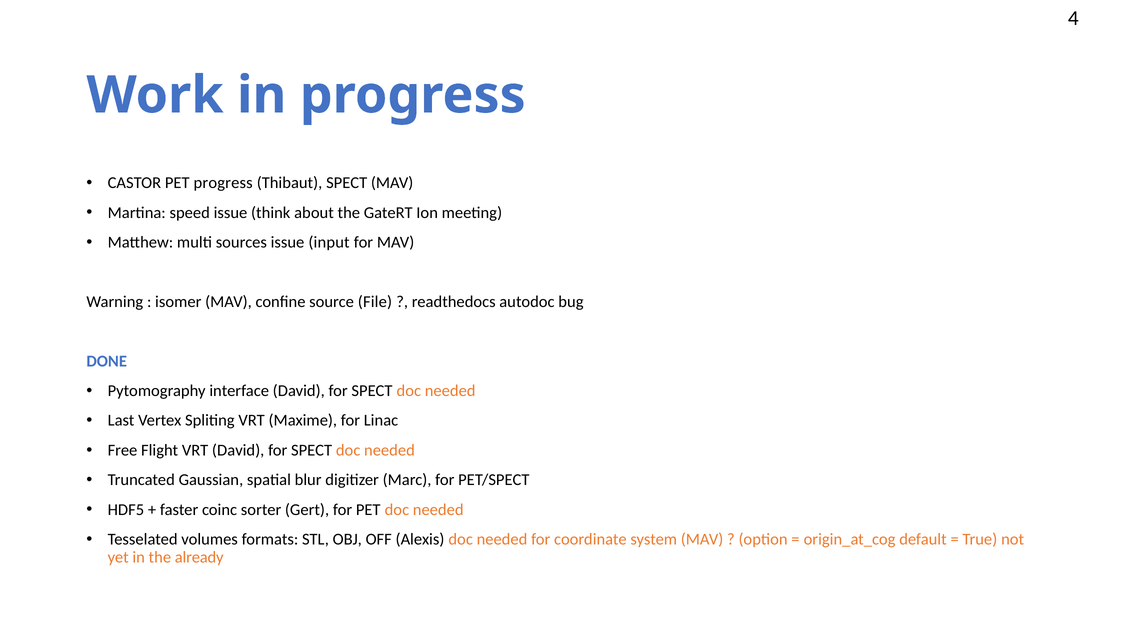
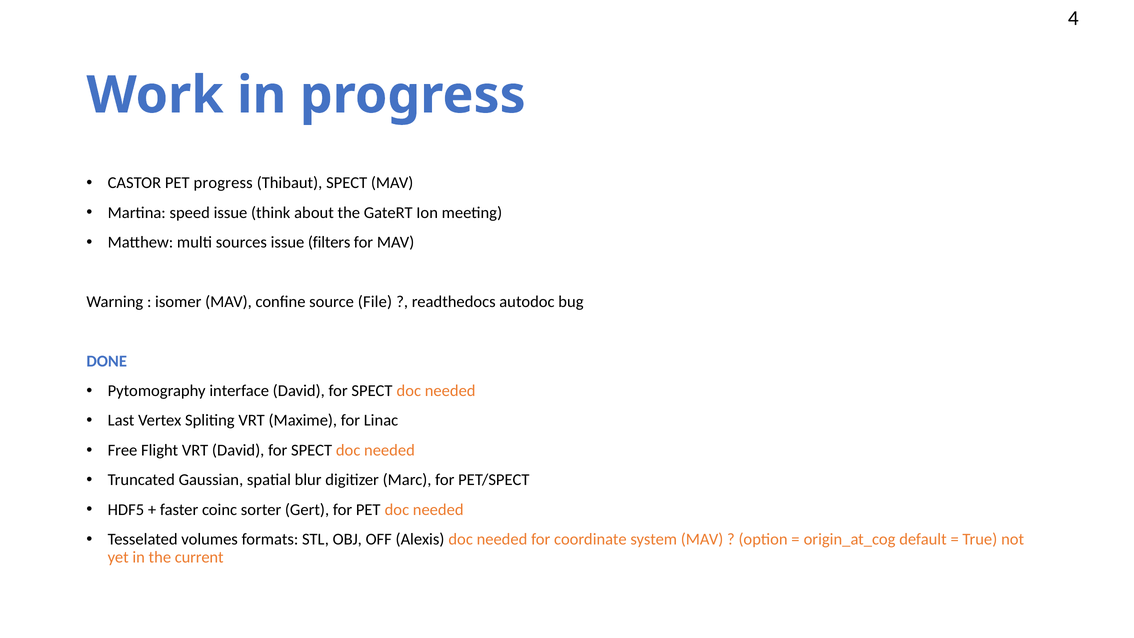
input: input -> filters (329, 242)
already: already -> current (199, 557)
